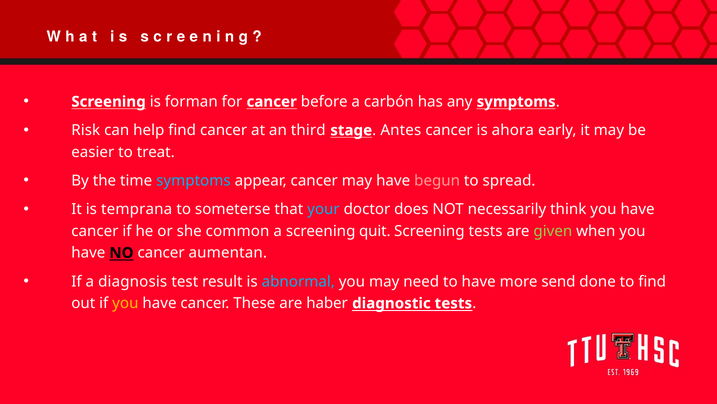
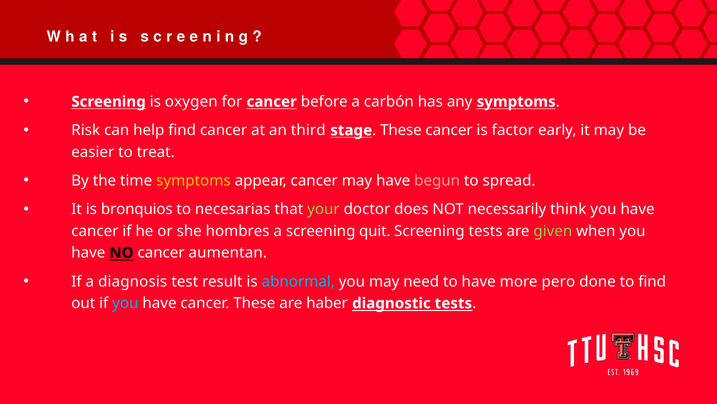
forman: forman -> oxygen (191, 102)
stage Antes: Antes -> These (401, 130)
ahora: ahora -> factor (513, 130)
symptoms colour: light blue -> yellow (193, 180)
temprana: temprana -> bronquios (137, 209)
someterse: someterse -> necesarias (233, 209)
your colour: light blue -> light green (323, 209)
common: common -> hombres (238, 231)
send: send -> pero (558, 281)
you colour: yellow -> light blue (125, 303)
